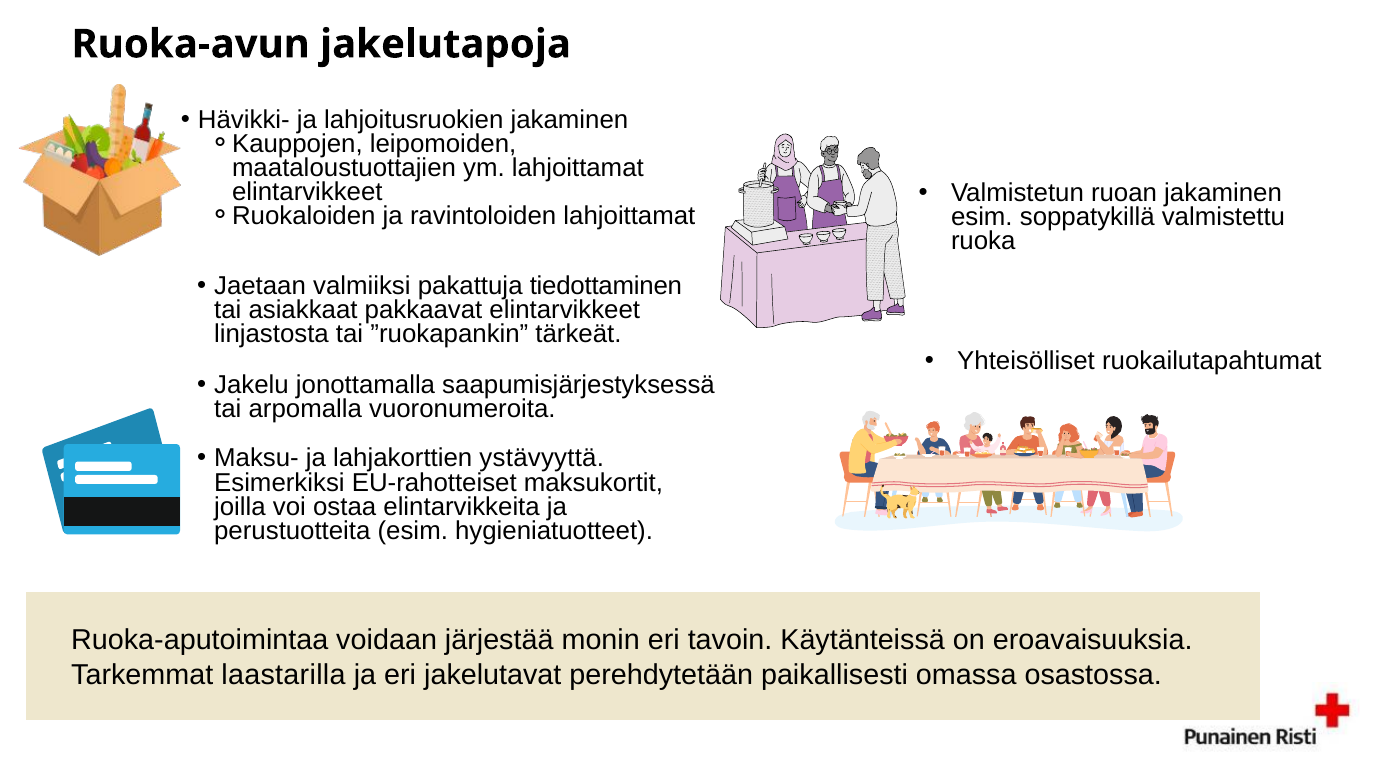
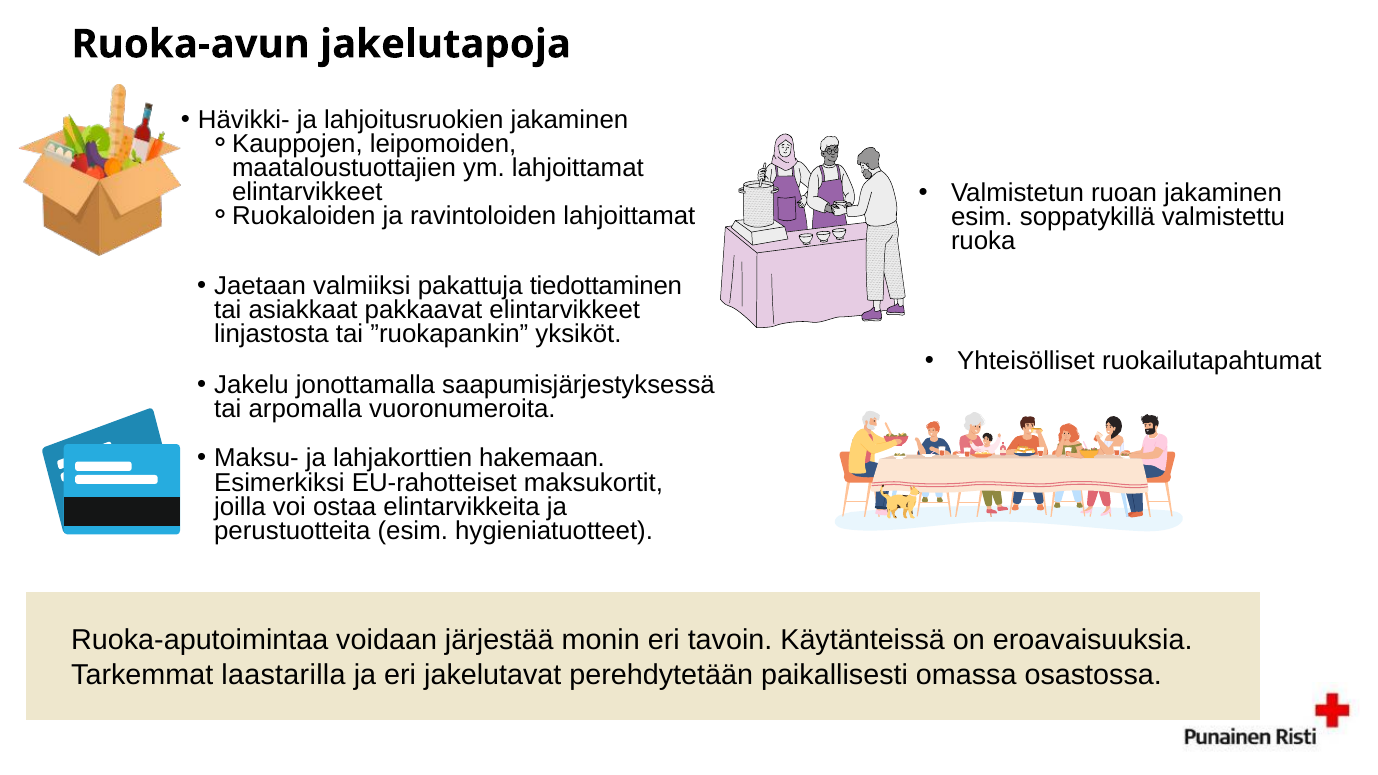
tärkeät: tärkeät -> yksiköt (578, 334)
ystävyyttä: ystävyyttä -> hakemaan (542, 458)
